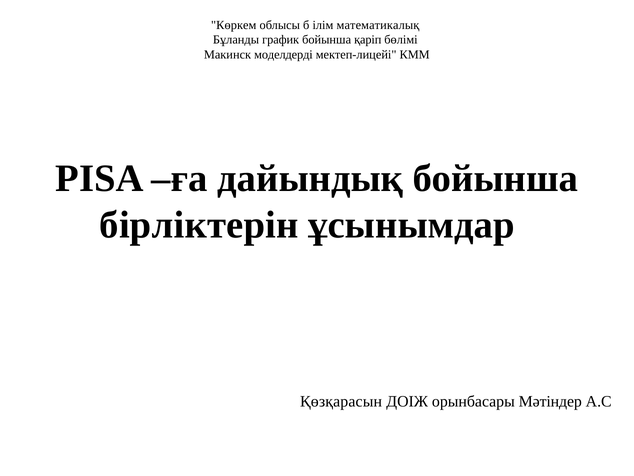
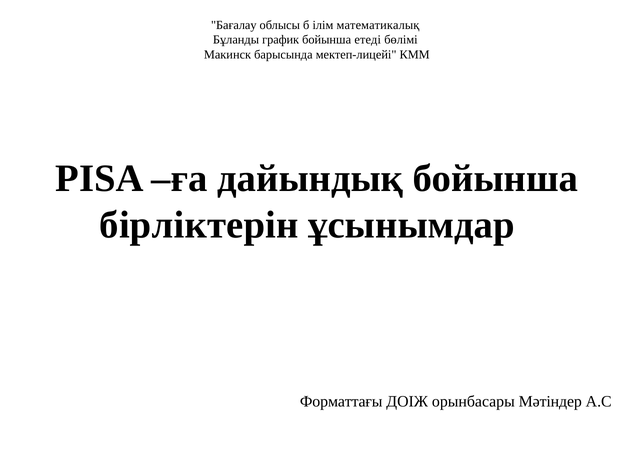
Көркем: Көркем -> Бағалау (234, 25)
қаріп: қаріп -> етеді (368, 40)
моделдерді: моделдерді -> барысында (283, 55)
Қөзқарасын: Қөзқарасын -> Форматтағы (341, 401)
